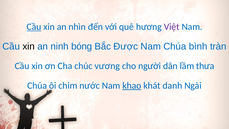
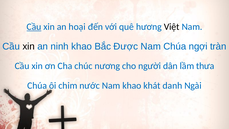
nhìn: nhìn -> hoại (77, 27)
Việt colour: purple -> black (172, 27)
ninh bóng: bóng -> khao (82, 46)
bình: bình -> ngợi (198, 46)
vương: vương -> nương (107, 66)
khao underline: present -> none (132, 85)
